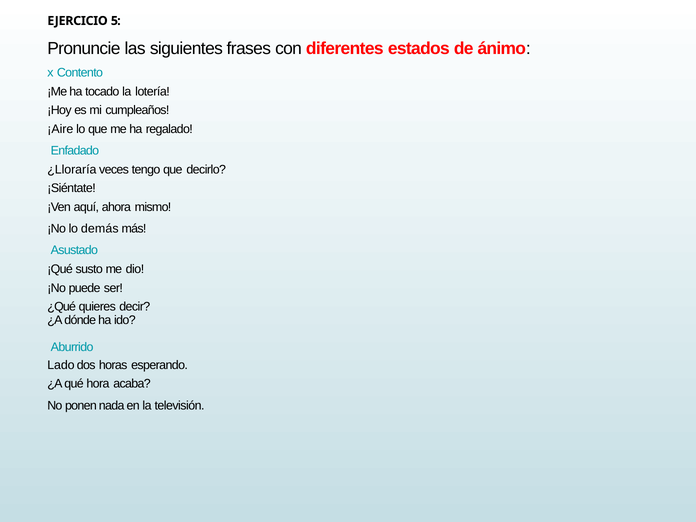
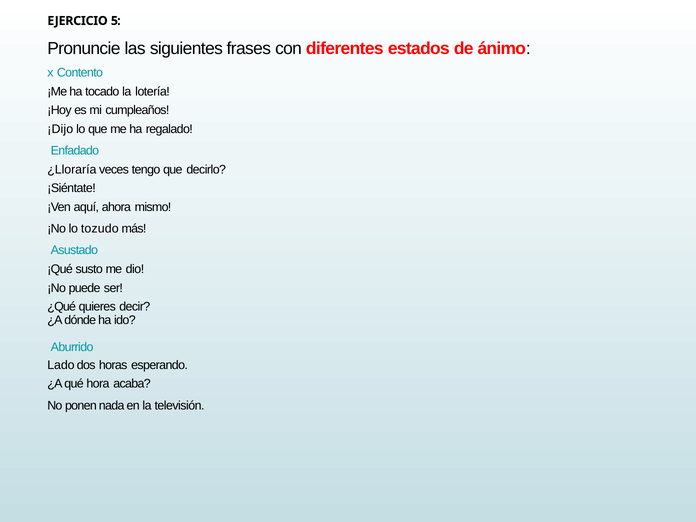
¡Aire: ¡Aire -> ¡Dijo (60, 129)
demás: demás -> tozudo (100, 229)
